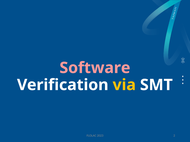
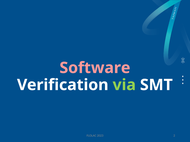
via colour: yellow -> light green (124, 85)
